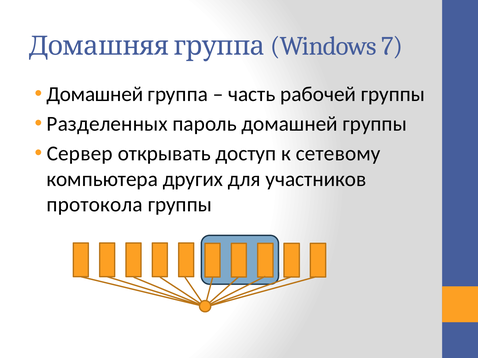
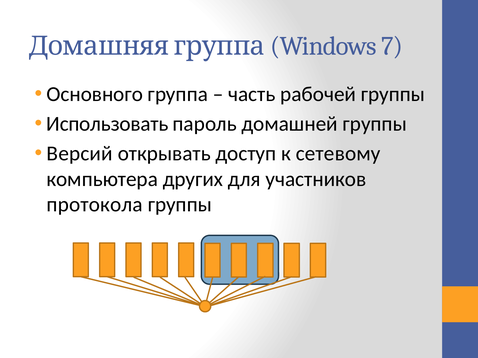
Домашней: Домашней -> Основного (95, 94)
Разделенных: Разделенных -> Использовать (107, 124)
Сервер: Сервер -> Версий (80, 154)
